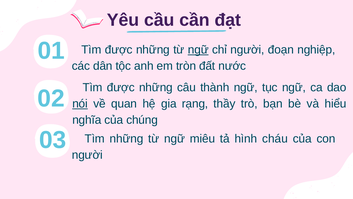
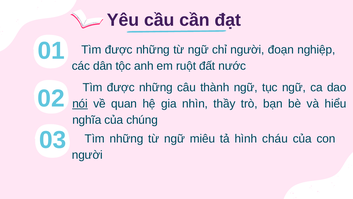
ngữ underline: present -> none (198, 50)
tròn: tròn -> ruột (186, 66)
rạng: rạng -> nhìn (195, 104)
